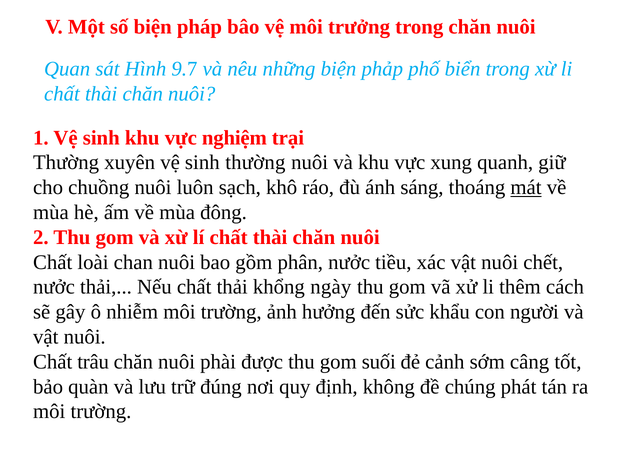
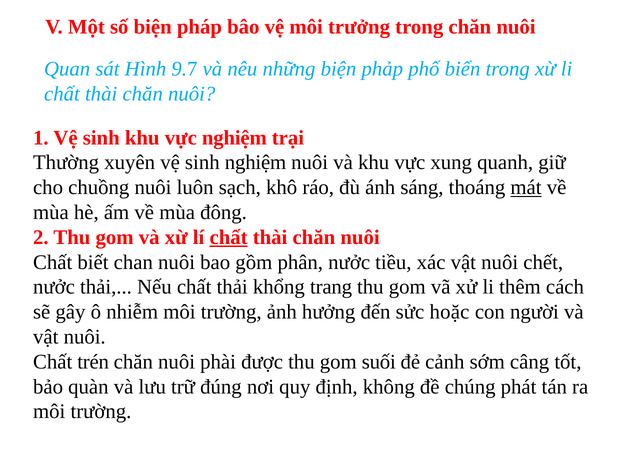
sinh thường: thường -> nghiệm (256, 163)
chất underline: none -> present (229, 237)
loài: loài -> biết (93, 262)
ngày: ngày -> trang (331, 287)
khẩu: khẩu -> hoặc (449, 312)
trâu: trâu -> trén (93, 362)
